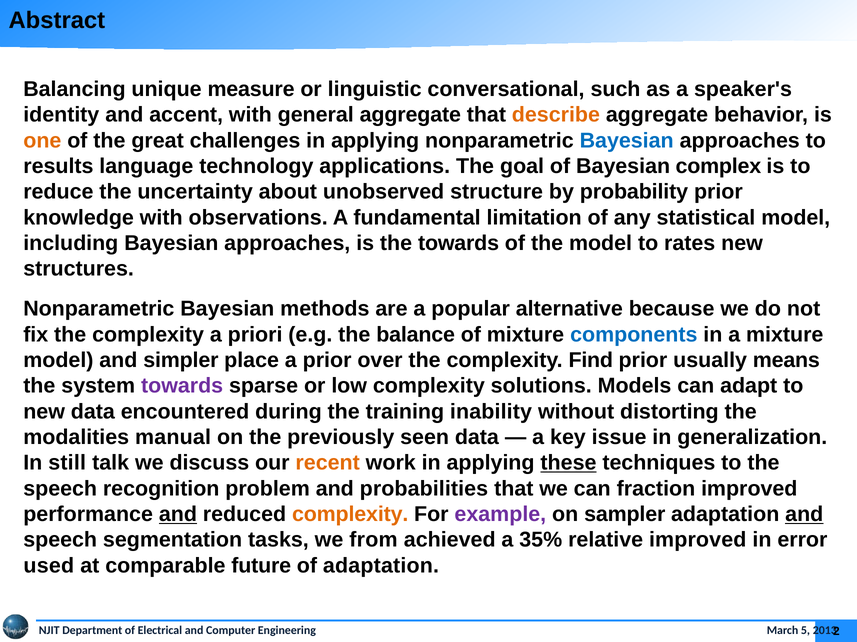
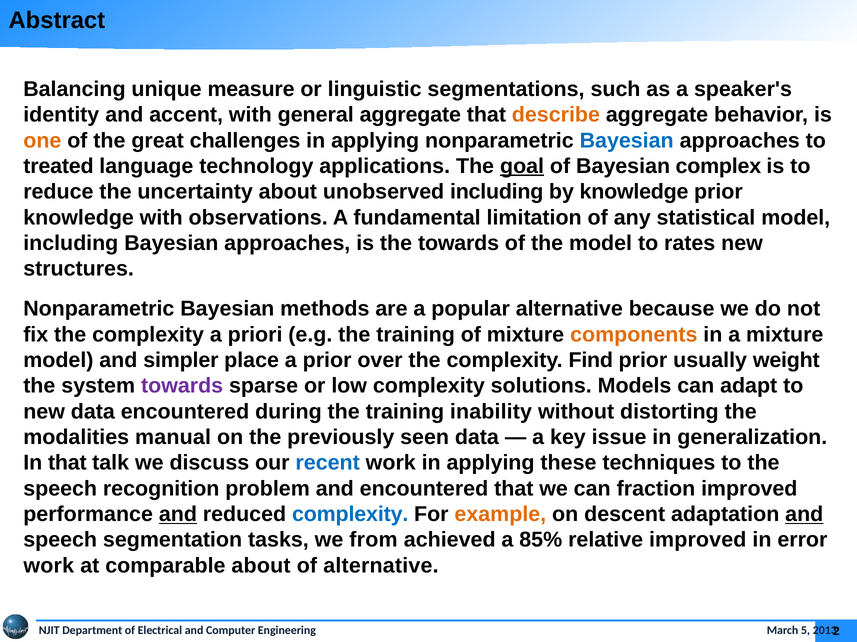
conversational: conversational -> segmentations (506, 89)
results: results -> treated (58, 166)
goal underline: none -> present (522, 166)
unobserved structure: structure -> including (497, 192)
by probability: probability -> knowledge (634, 192)
e.g the balance: balance -> training (416, 335)
components colour: blue -> orange (634, 335)
means: means -> weight (786, 361)
In still: still -> that (67, 463)
recent colour: orange -> blue (328, 463)
these underline: present -> none (568, 463)
and probabilities: probabilities -> encountered (424, 489)
complexity colour: orange -> blue (350, 515)
example colour: purple -> orange (500, 515)
sampler: sampler -> descent (625, 515)
35%: 35% -> 85% (541, 541)
used: used -> work (49, 566)
comparable future: future -> about (261, 566)
of adaptation: adaptation -> alternative (381, 566)
